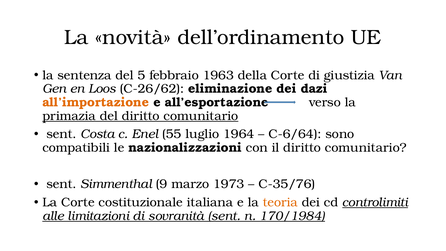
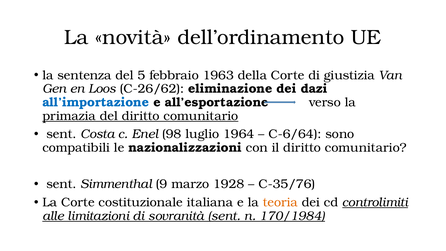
all’importazione colour: orange -> blue (96, 102)
55: 55 -> 98 (172, 134)
1973: 1973 -> 1928 (229, 184)
